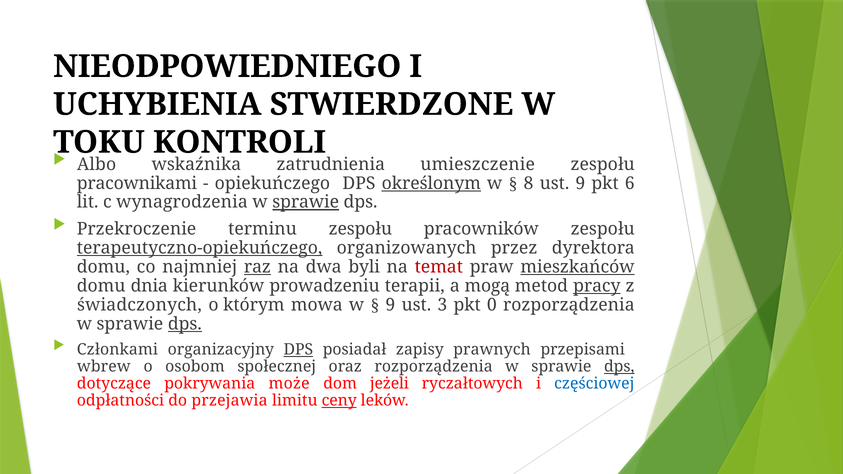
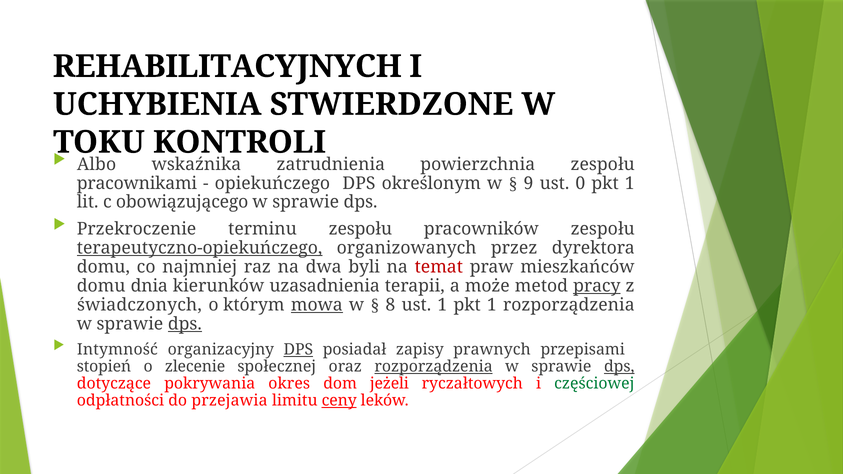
NIEODPOWIEDNIEGO: NIEODPOWIEDNIEGO -> REHABILITACYJNYCH (227, 66)
umieszczenie: umieszczenie -> powierzchnia (478, 164)
określonym underline: present -> none (431, 183)
8: 8 -> 9 (529, 183)
ust 9: 9 -> 0 (580, 183)
6: 6 -> 1 (630, 183)
wynagrodzenia: wynagrodzenia -> obowiązującego (182, 202)
sprawie underline: present -> none (306, 202)
raz underline: present -> none (257, 267)
mieszkańców underline: present -> none (577, 267)
prowadzeniu: prowadzeniu -> uzasadnienia (325, 286)
mogą: mogą -> może (487, 286)
mowa underline: none -> present (317, 305)
9: 9 -> 8 (390, 305)
ust 3: 3 -> 1 (442, 305)
0: 0 -> 1 (492, 305)
Członkami: Członkami -> Intymność (117, 350)
wbrew: wbrew -> stopień (104, 367)
osobom: osobom -> zlecenie (195, 367)
rozporządzenia underline: none -> present (434, 367)
może: może -> okres (289, 384)
częściowej colour: blue -> green (594, 384)
